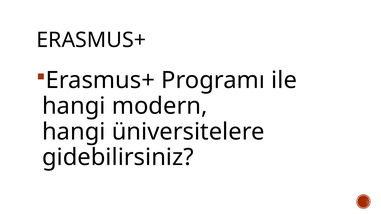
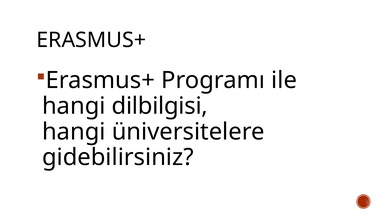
modern: modern -> dilbilgisi (160, 106)
